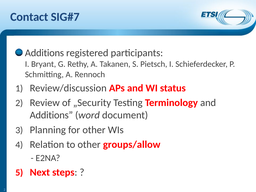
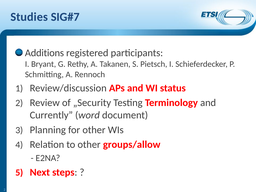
Contact: Contact -> Studies (29, 17)
Additions: Additions -> Currently (51, 115)
